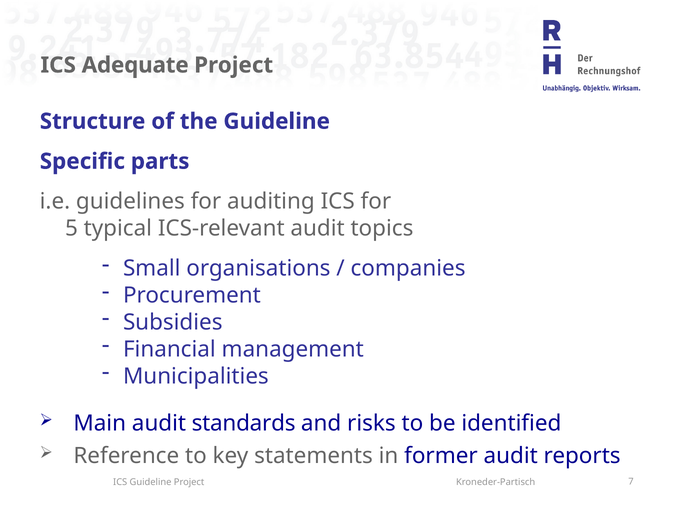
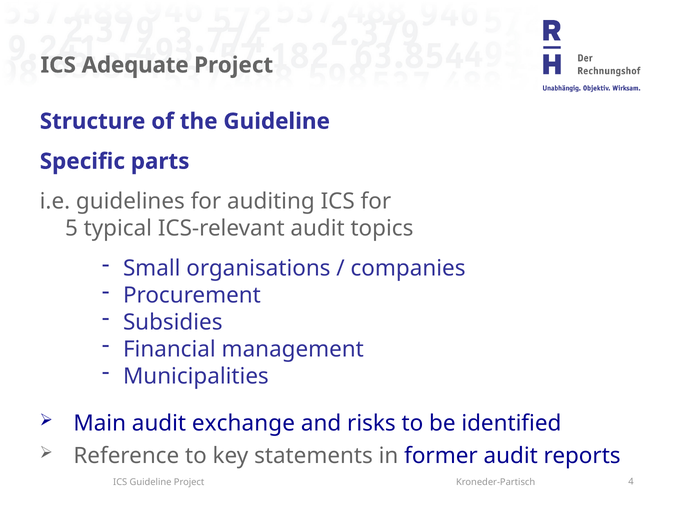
standards: standards -> exchange (243, 424)
7: 7 -> 4 (631, 482)
